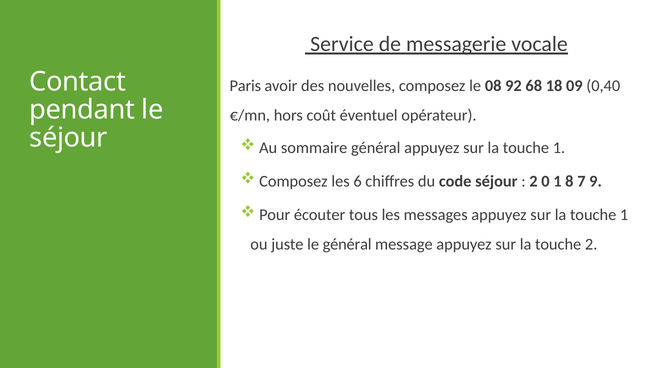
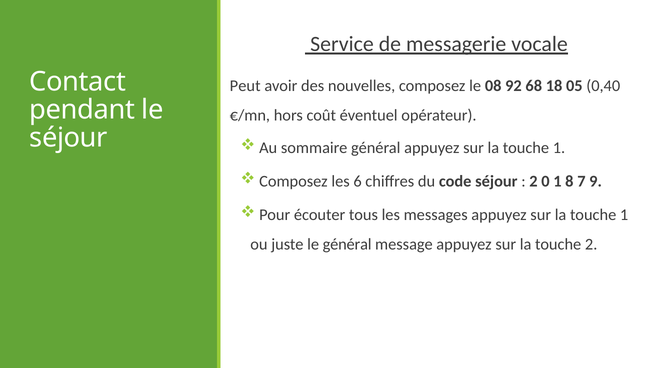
Paris: Paris -> Peut (245, 86)
09: 09 -> 05 (574, 86)
